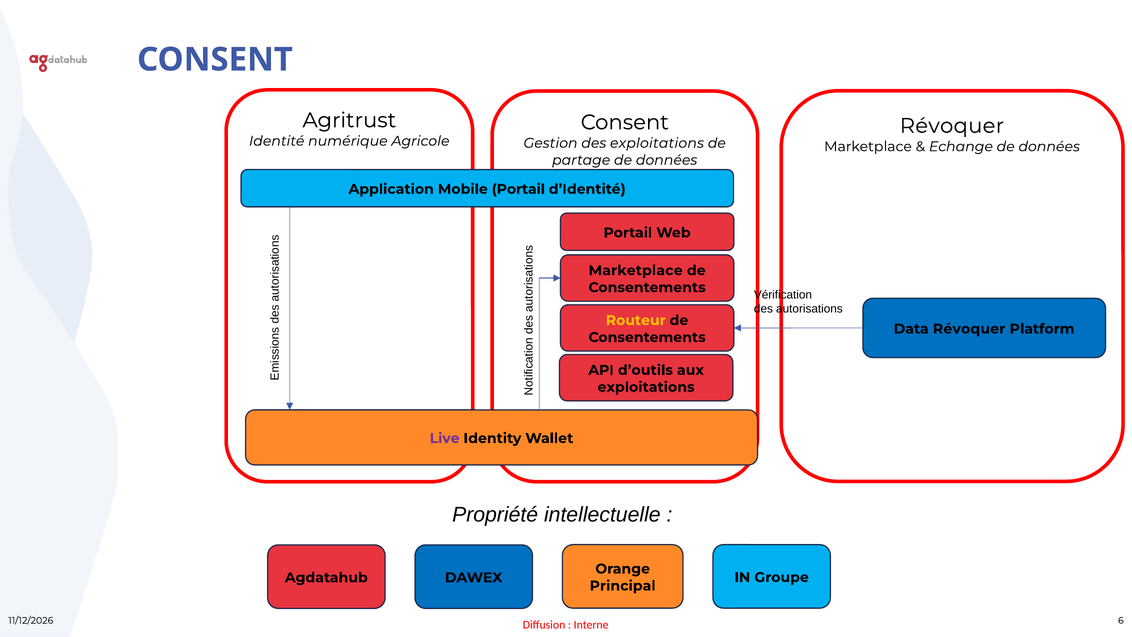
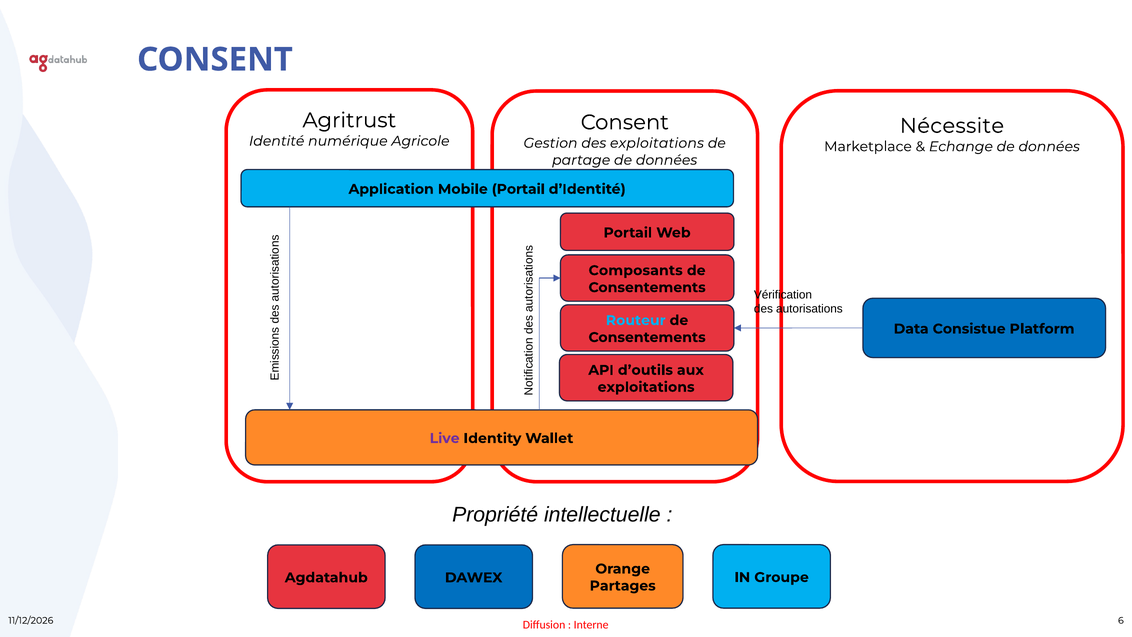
Révoquer: Révoquer -> Nécessite (952, 126)
Marketplace: Marketplace -> Composants (636, 270)
Routeur colour: yellow -> light blue (636, 320)
Data Révoquer: Révoquer -> Consistue (969, 329)
Principal: Principal -> Partages (623, 586)
